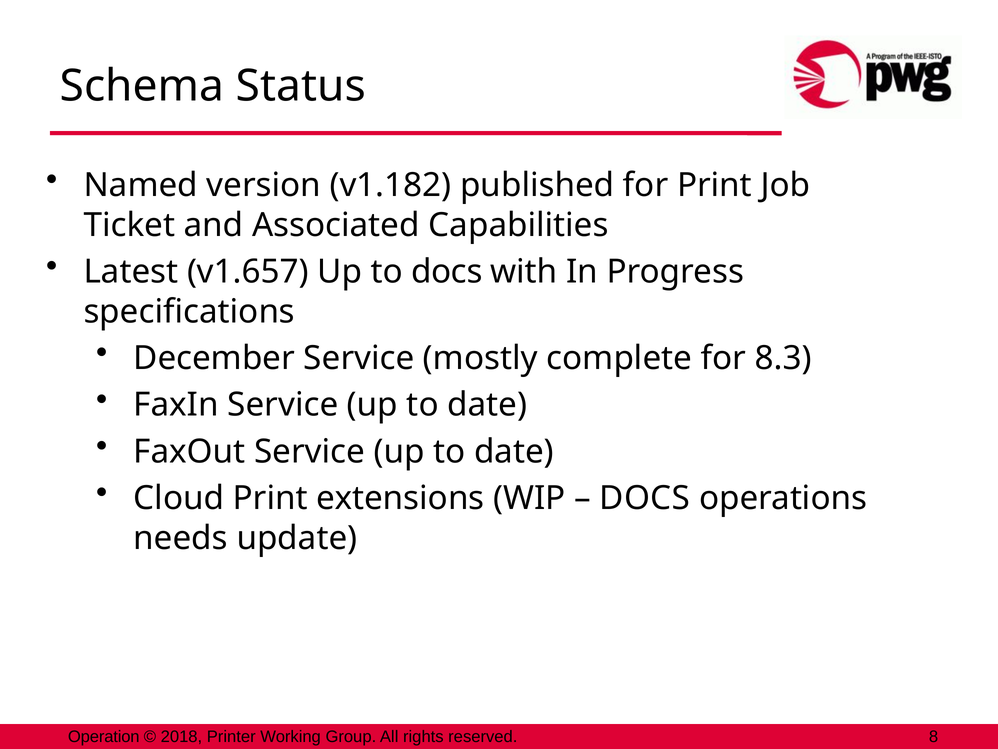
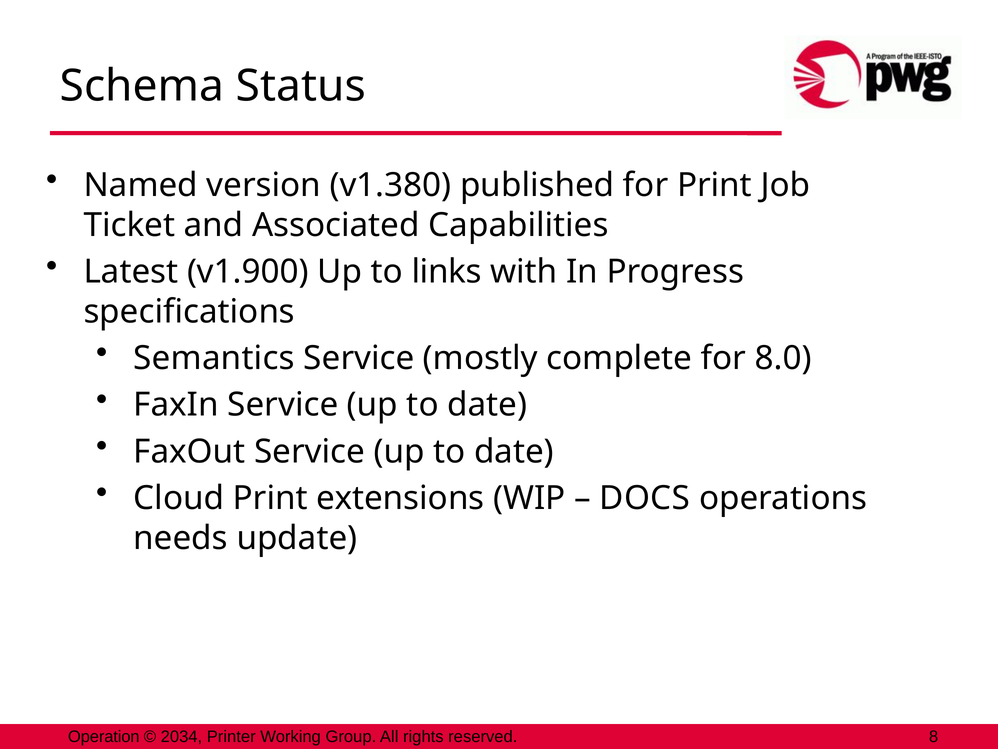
v1.182: v1.182 -> v1.380 (390, 185)
v1.657: v1.657 -> v1.900 (248, 272)
to docs: docs -> links (447, 272)
December: December -> Semantics (214, 358)
8.3: 8.3 -> 8.0 (783, 358)
2018: 2018 -> 2034 (181, 736)
